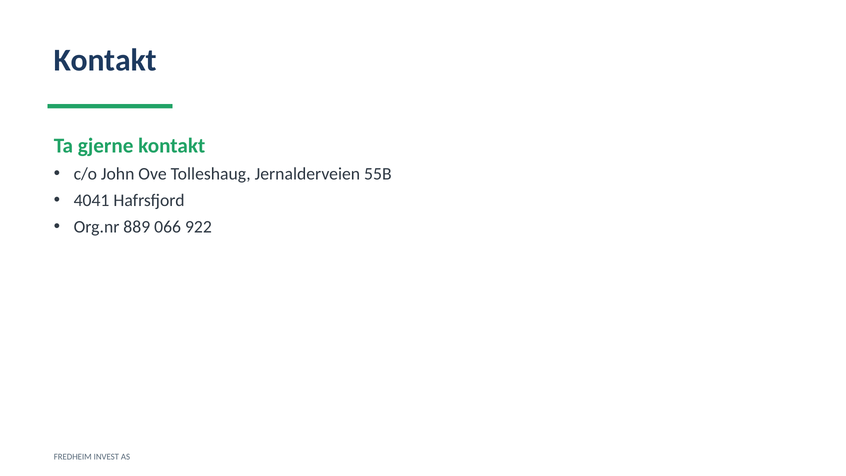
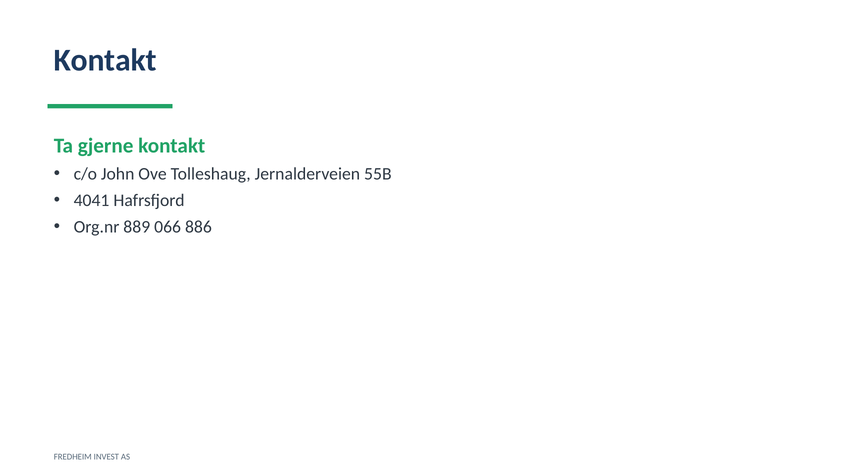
922: 922 -> 886 (198, 227)
